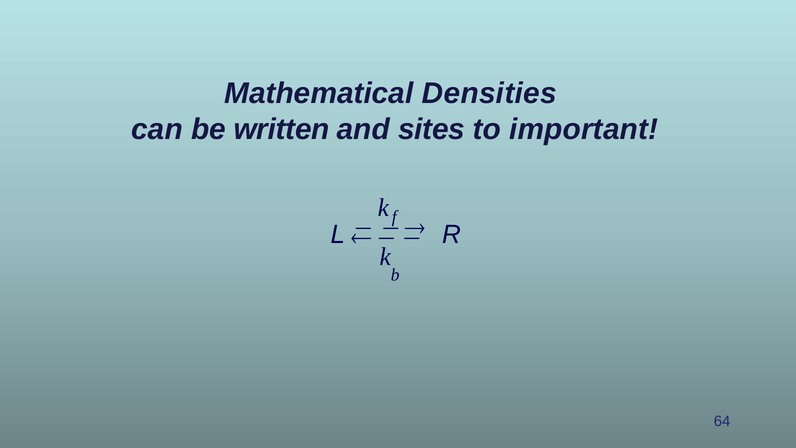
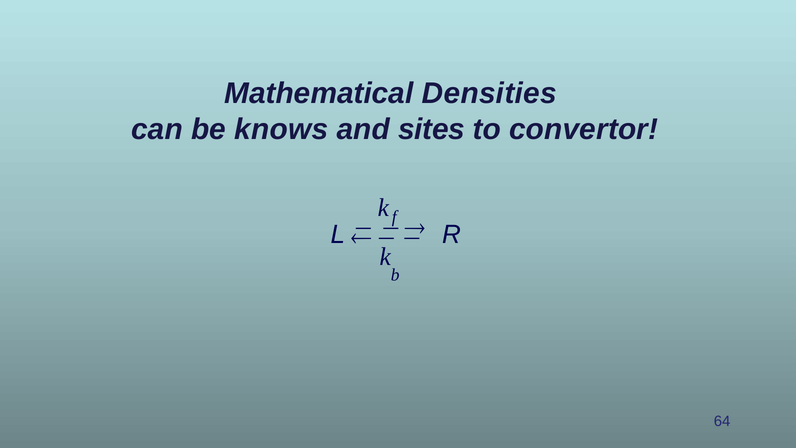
written: written -> knows (281, 129)
important: important -> convertor (584, 129)
